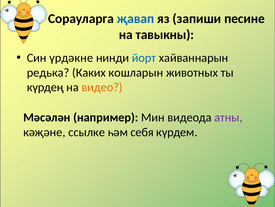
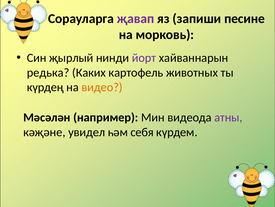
җавап colour: blue -> purple (136, 19)
тавыкны: тавыкны -> морковь (165, 35)
үрдәкне: үрдәкне -> җырлый (71, 58)
йорт colour: blue -> purple (144, 58)
кошларын: кошларын -> картофель (136, 72)
ссылке: ссылке -> увидел (87, 132)
